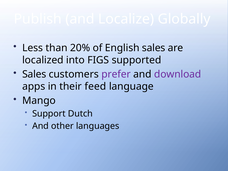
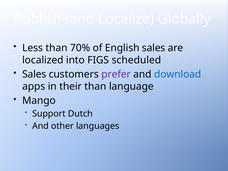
20%: 20% -> 70% (80, 48)
supported: supported -> scheduled (136, 60)
download colour: purple -> blue (178, 74)
their feed: feed -> than (95, 86)
